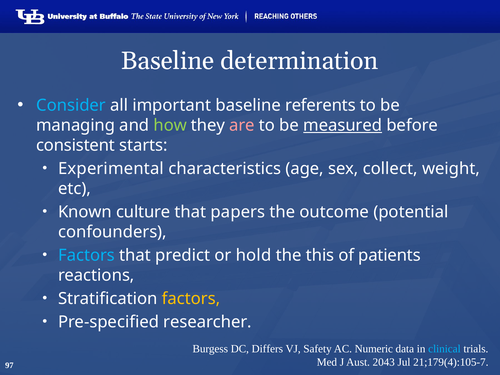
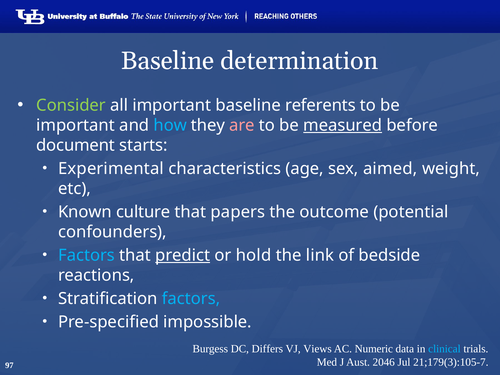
Consider colour: light blue -> light green (71, 105)
managing: managing -> important (76, 125)
how colour: light green -> light blue (170, 125)
consistent: consistent -> document (76, 145)
collect: collect -> aimed (390, 169)
predict underline: none -> present (183, 255)
this: this -> link (320, 255)
patients: patients -> bedside (389, 255)
factors colour: yellow -> light blue (191, 299)
researcher: researcher -> impossible (208, 322)
Safety: Safety -> Views (318, 349)
2043: 2043 -> 2046 (384, 362)
21;179(4):105-7: 21;179(4):105-7 -> 21;179(3):105-7 (451, 362)
